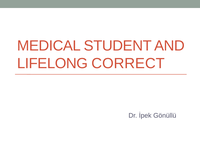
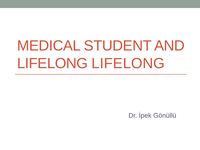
LIFELONG CORRECT: CORRECT -> LIFELONG (128, 63)
